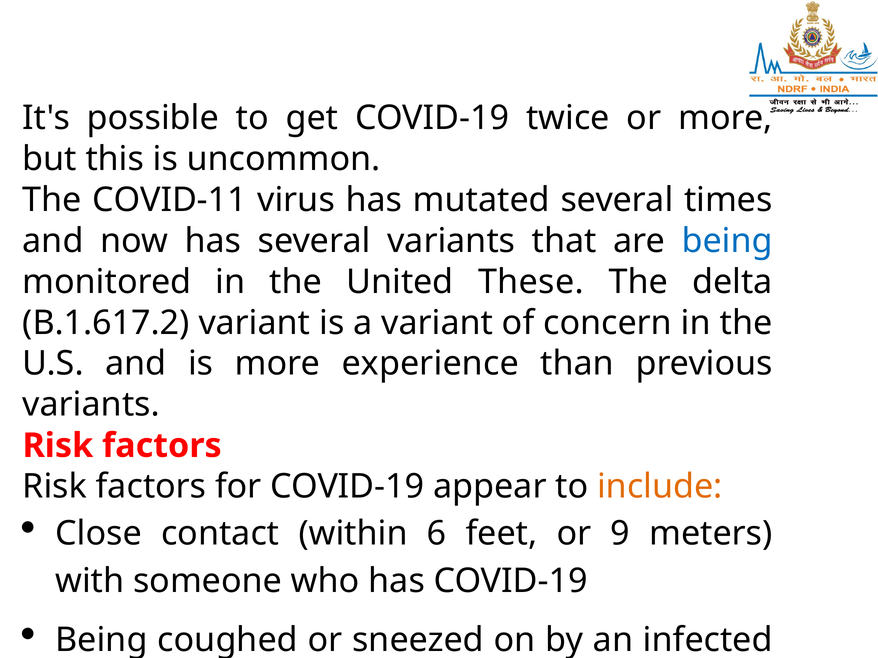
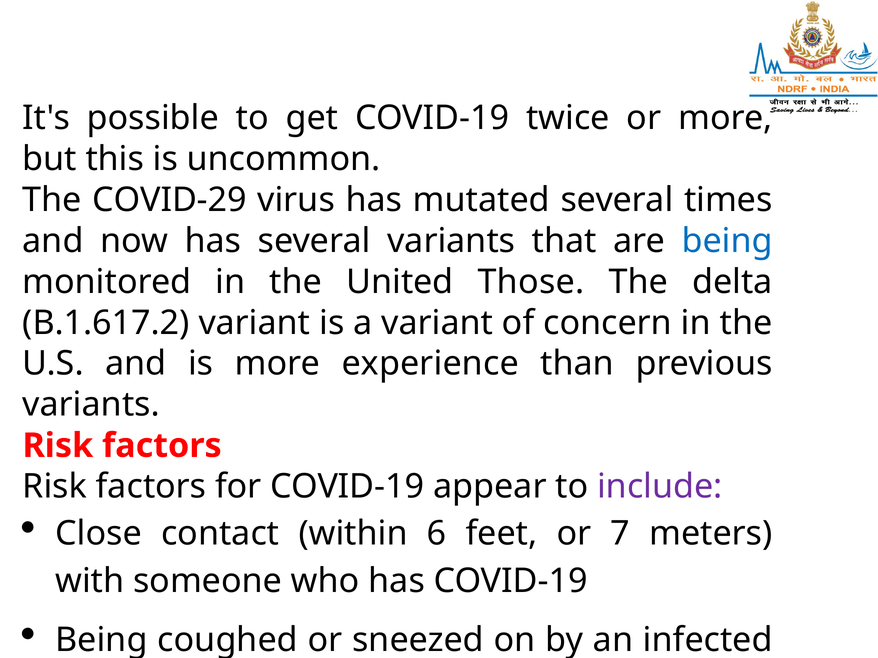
COVID-11: COVID-11 -> COVID-29 (170, 200)
These: These -> Those (531, 282)
include colour: orange -> purple (660, 487)
9: 9 -> 7 (620, 534)
